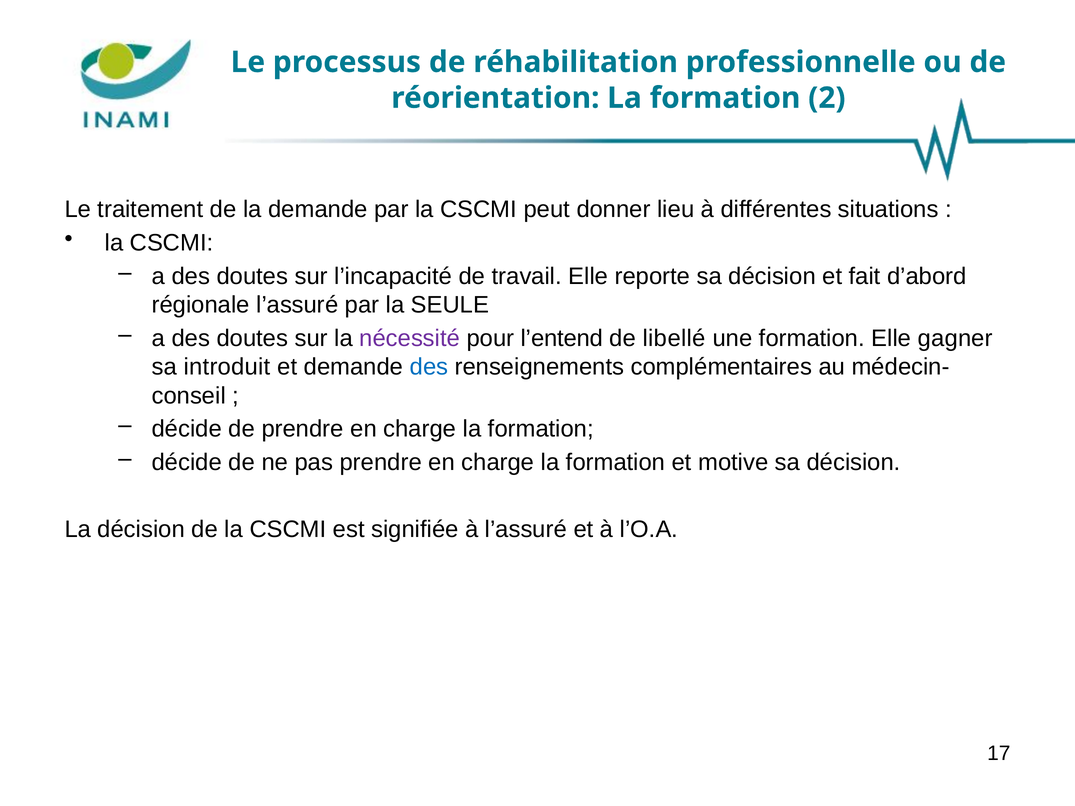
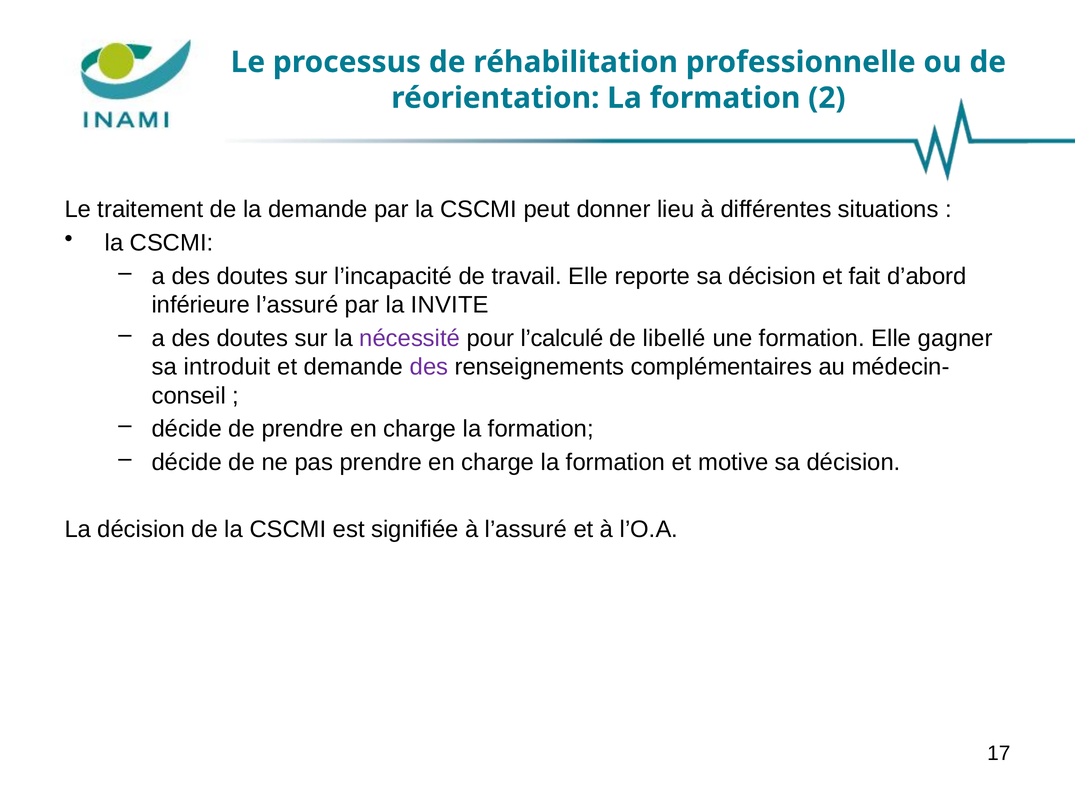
régionale: régionale -> inférieure (201, 305)
SEULE: SEULE -> INVITE (450, 305)
l’entend: l’entend -> l’calculé (562, 338)
des colour: blue -> purple (429, 367)
